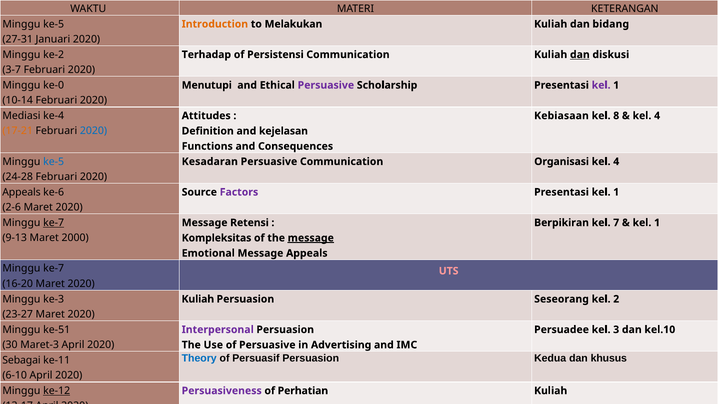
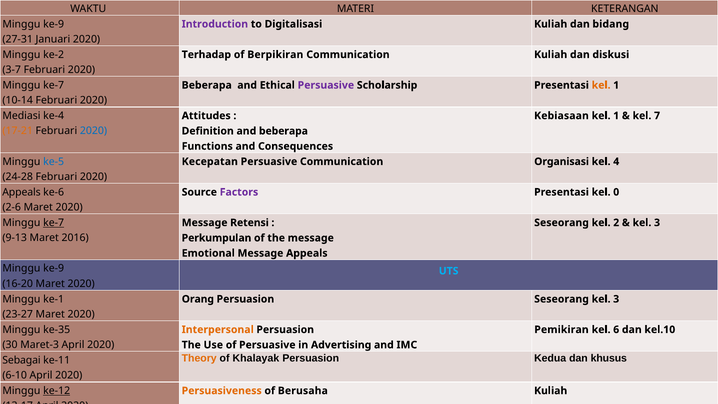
ke-5: ke-5 -> ke-9 (54, 24)
Introduction colour: orange -> purple (215, 24)
Melakukan: Melakukan -> Digitalisasi (293, 24)
Persistensi: Persistensi -> Berpikiran (275, 55)
dan underline: present -> none (580, 55)
ke-0: ke-0 -> ke-7 (54, 85)
Menutupi: Menutupi -> Beberapa (207, 85)
kel colour: purple -> orange (601, 85)
8: 8 -> 1 (616, 116)
4: 4 -> 7 (657, 116)
and kejelasan: kejelasan -> beberapa (283, 131)
Kesadaran: Kesadaran -> Kecepatan (210, 162)
1: 1 -> 0 (616, 192)
Berpikiran: Berpikiran -> Seseorang (562, 223)
kel 7: 7 -> 2 (616, 223)
1: 1 -> 3 (657, 223)
2000: 2000 -> 2016 (75, 238)
Kompleksitas: Kompleksitas -> Perkumpulan (217, 238)
message underline: present -> none (311, 238)
ke-7: ke-7 -> ke-9 (54, 268)
UTS colour: pink -> light blue (449, 271)
ke-3: ke-3 -> ke-1 (54, 299)
Kuliah: Kuliah -> Orang (198, 299)
2: 2 -> 3 (616, 299)
ke-51: ke-51 -> ke-35 (57, 330)
Interpersonal colour: purple -> orange (218, 330)
Persuadee: Persuadee -> Pemikiran (561, 330)
3: 3 -> 6 (616, 330)
Theory colour: blue -> orange (199, 358)
Persuasif: Persuasif -> Khalayak (256, 358)
Persuasiveness colour: purple -> orange (222, 391)
Perhatian: Perhatian -> Berusaha (303, 391)
